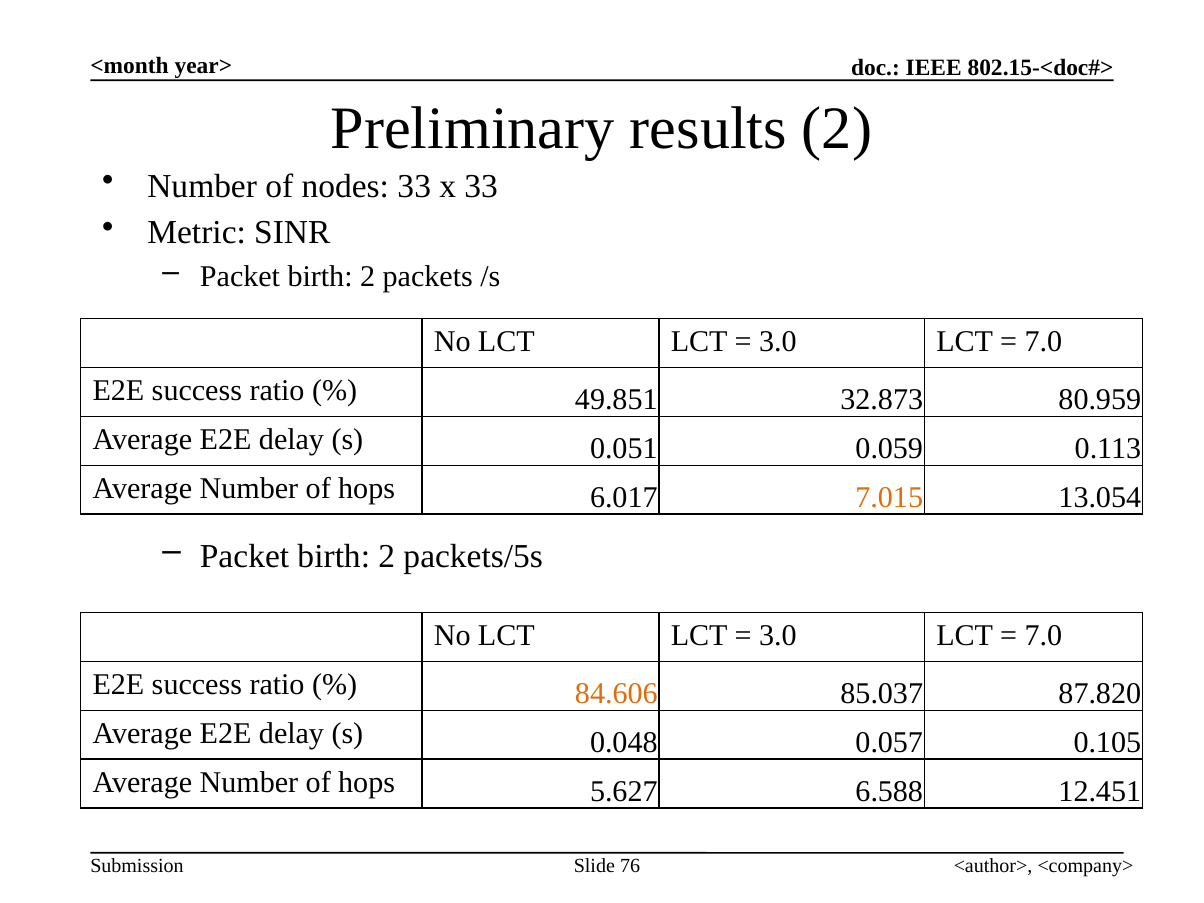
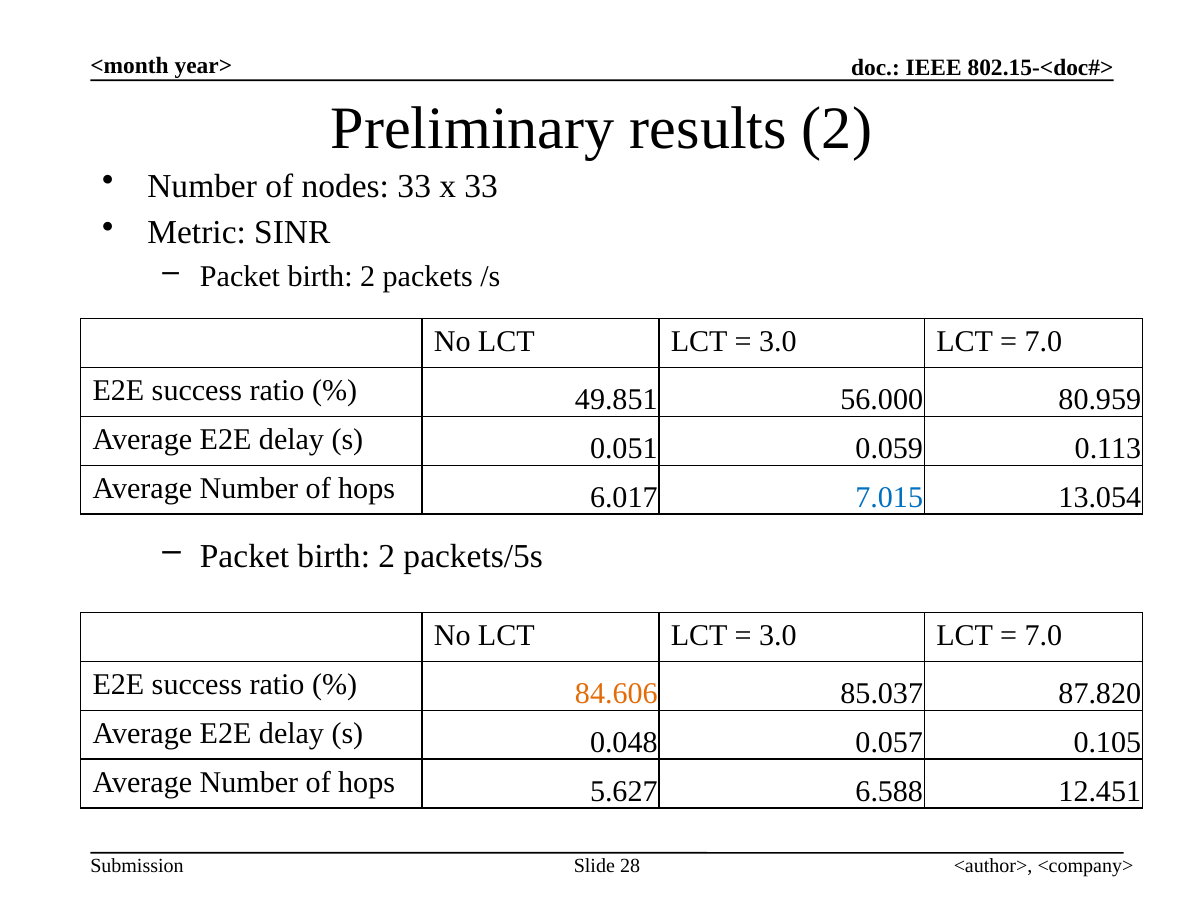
32.873: 32.873 -> 56.000 (882, 400)
7.015 colour: orange -> blue (889, 498)
76: 76 -> 28 (630, 866)
